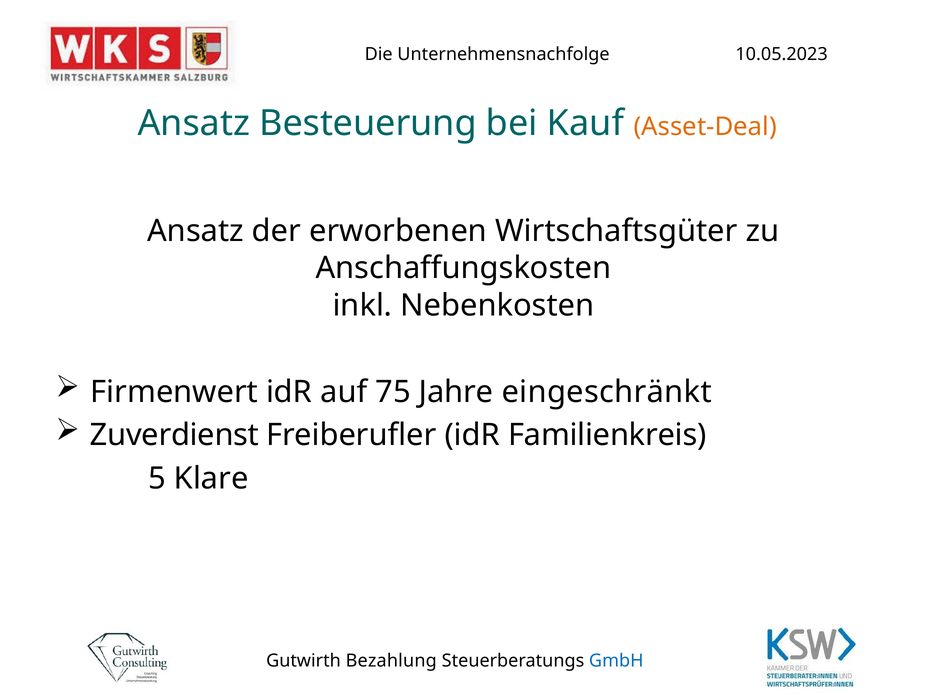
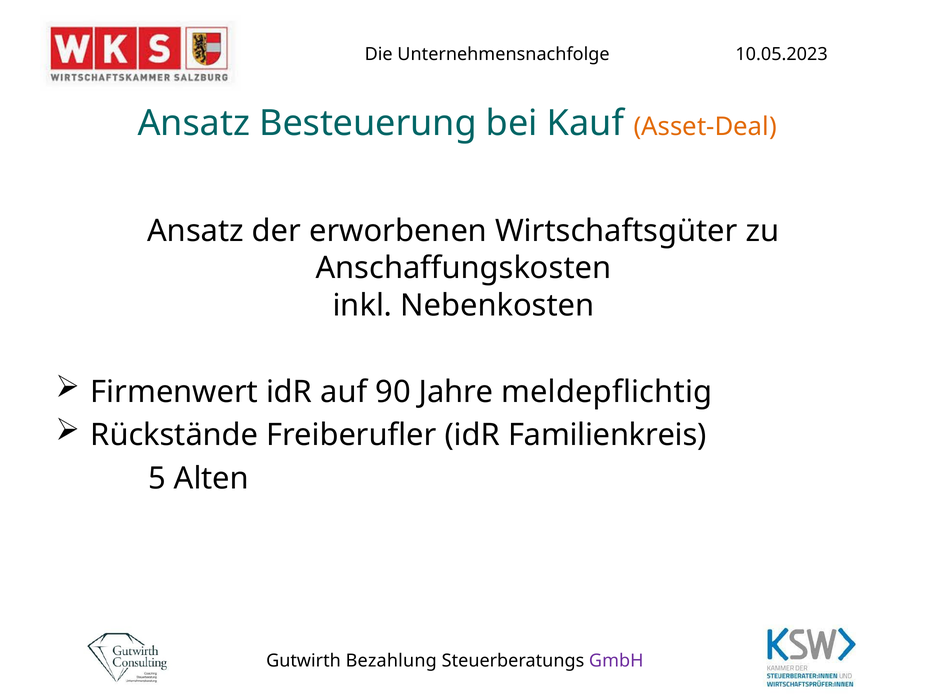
75: 75 -> 90 (393, 391)
eingeschränkt: eingeschränkt -> meldepflichtig (607, 391)
Zuverdienst: Zuverdienst -> Rückstände (174, 435)
Klare: Klare -> Alten (211, 478)
GmbH colour: blue -> purple (616, 660)
